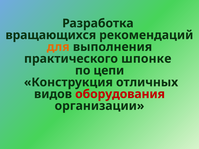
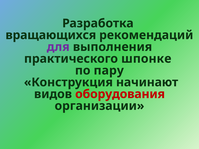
для colour: orange -> purple (58, 47)
цепи: цепи -> пару (109, 71)
отличных: отличных -> начинают (147, 82)
